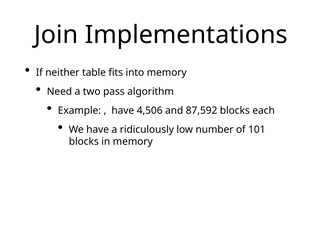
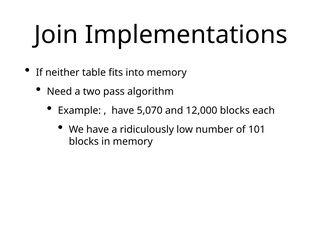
4,506: 4,506 -> 5,070 (150, 110)
87,592: 87,592 -> 12,000 (202, 110)
